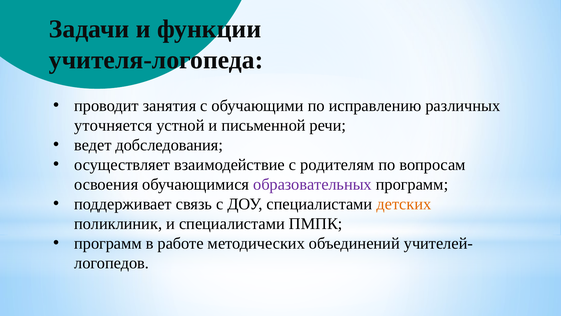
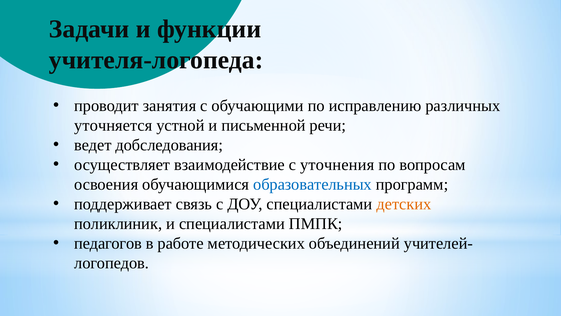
родителям: родителям -> уточнения (337, 164)
образовательных colour: purple -> blue (313, 184)
программ: программ -> педагогов (108, 243)
